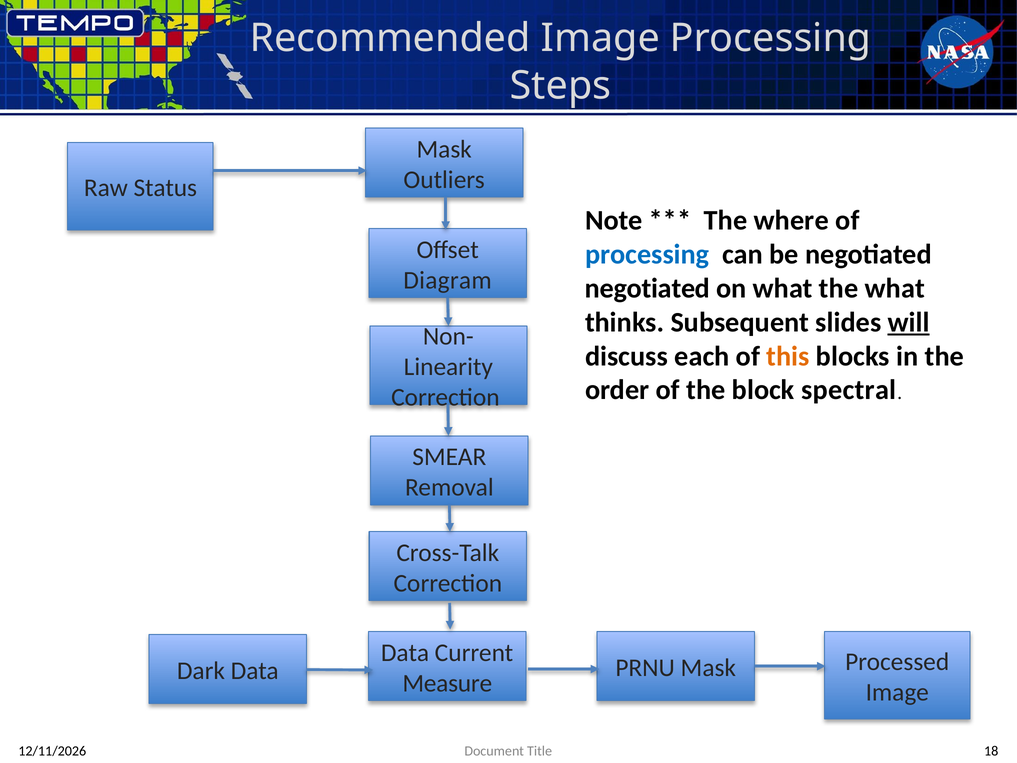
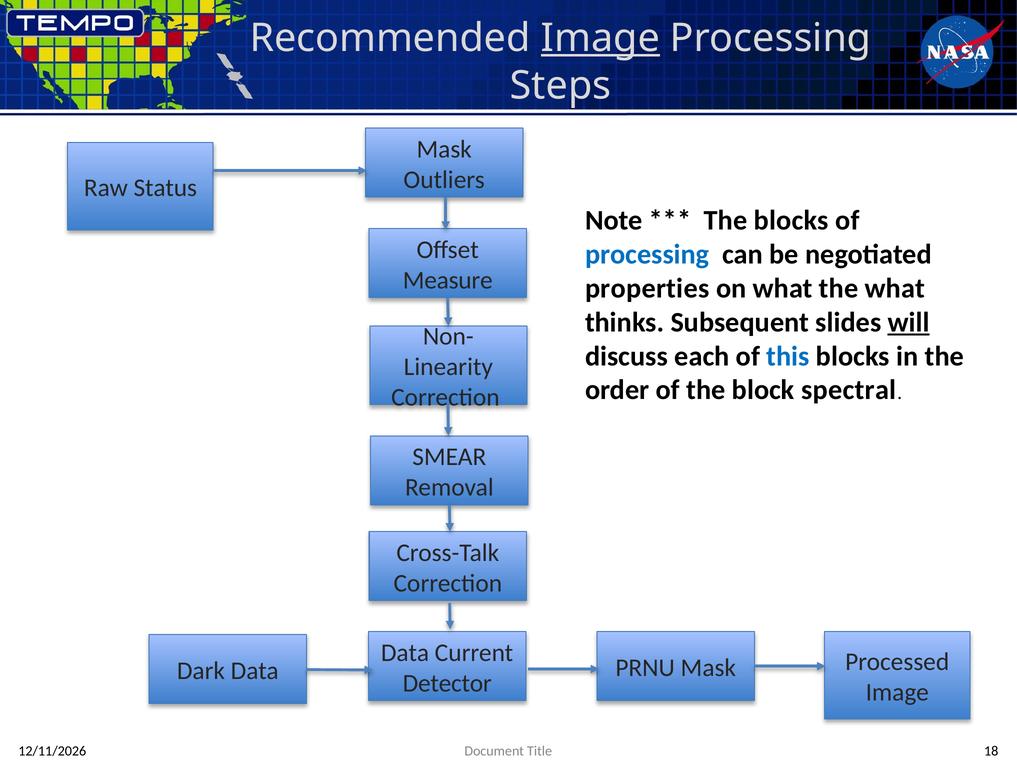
Image underline: none -> present (600, 38)
The where: where -> blocks (791, 220)
Diagram: Diagram -> Measure (448, 280)
negotiated: negotiated -> properties (647, 288)
this colour: orange -> blue (788, 356)
Measure: Measure -> Detector (447, 683)
